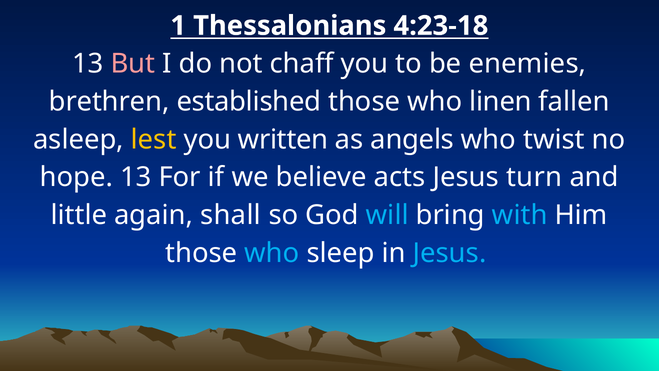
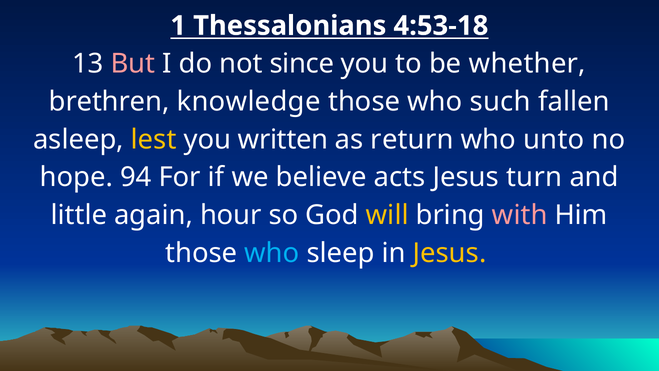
4:23-18: 4:23-18 -> 4:53-18 (441, 26)
chaff: chaff -> since (302, 64)
enemies: enemies -> whether (527, 64)
established: established -> knowledge (249, 101)
linen: linen -> such (500, 101)
angels: angels -> return (412, 139)
twist: twist -> unto (554, 139)
hope 13: 13 -> 94 (136, 177)
shall: shall -> hour (231, 215)
will colour: light blue -> yellow (387, 215)
with colour: light blue -> pink (520, 215)
Jesus colour: light blue -> yellow (450, 253)
